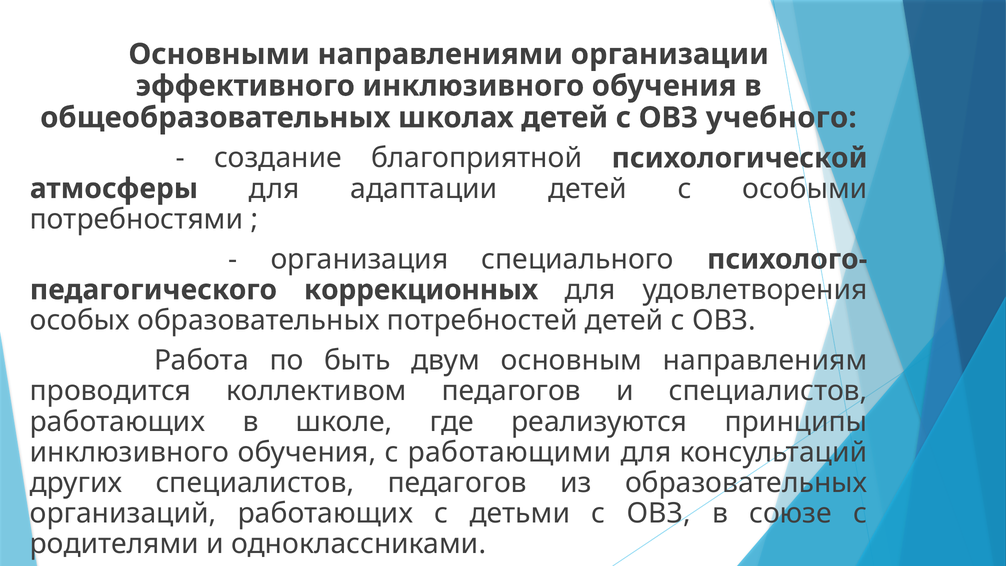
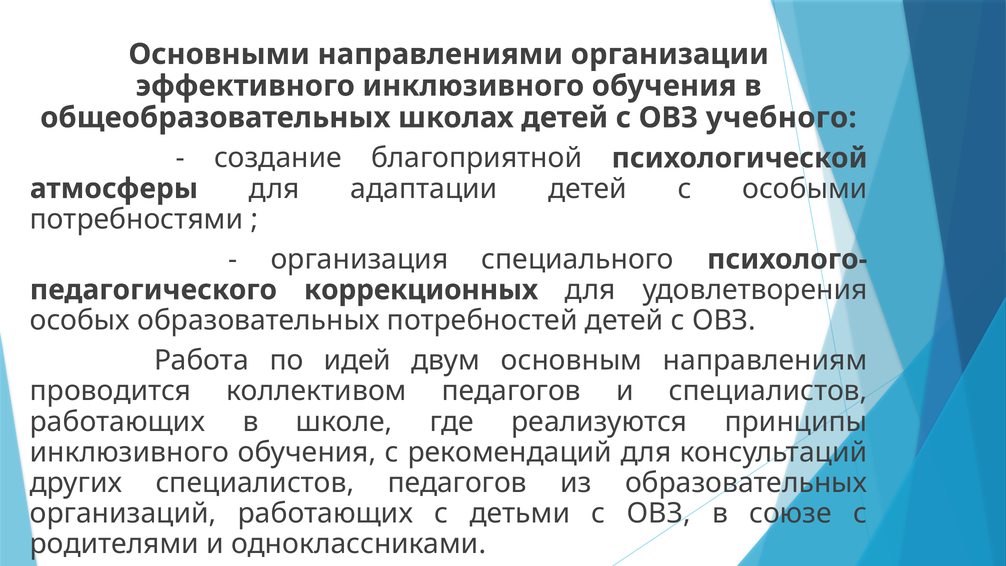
быть: быть -> идей (358, 360)
работающими: работающими -> рекомендаций (510, 452)
